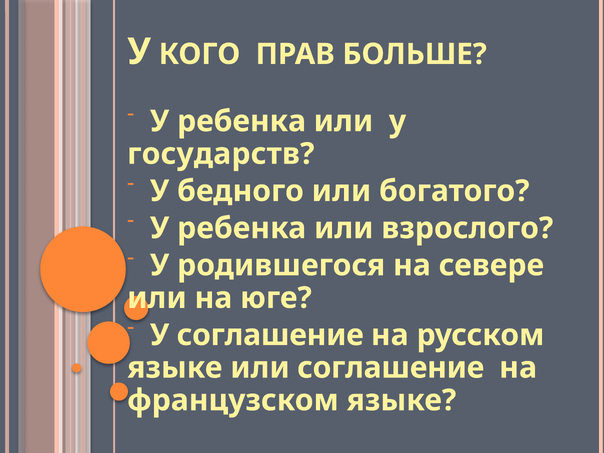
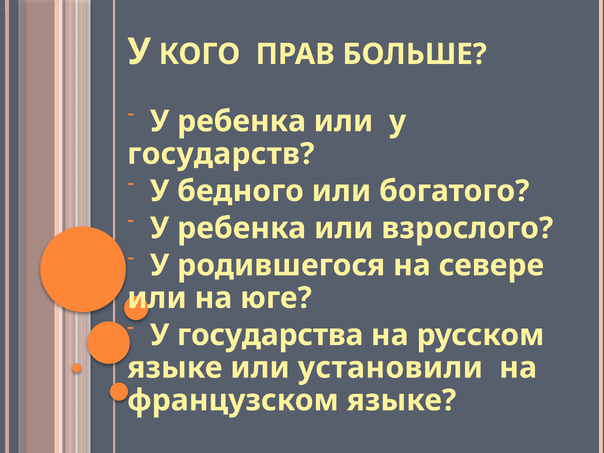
У соглашение: соглашение -> государства (270, 335)
или соглашение: соглашение -> установили (390, 368)
